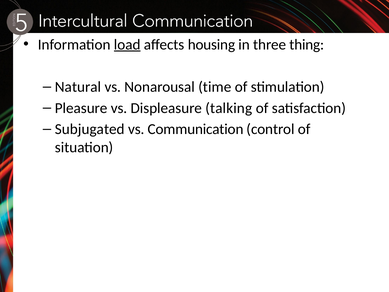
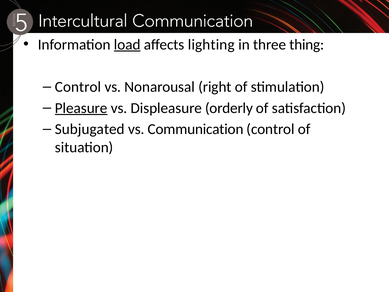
housing: housing -> lighting (211, 44)
Natural: Natural -> Control (78, 87)
time: time -> right (215, 87)
Pleasure underline: none -> present (81, 108)
talking: talking -> orderly (229, 108)
